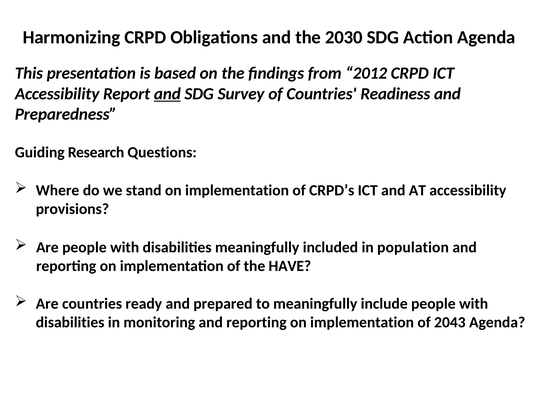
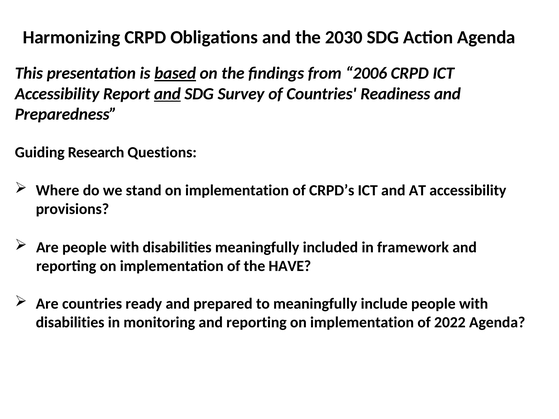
based underline: none -> present (175, 73)
2012: 2012 -> 2006 (366, 73)
population: population -> framework (413, 248)
2043: 2043 -> 2022 (450, 323)
